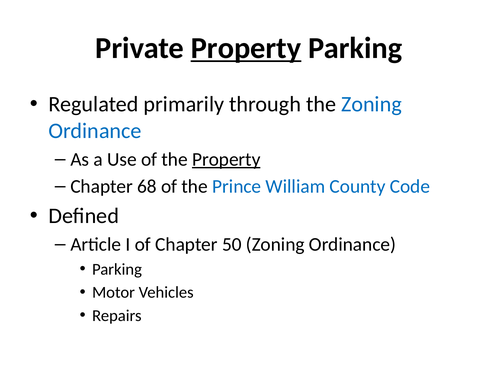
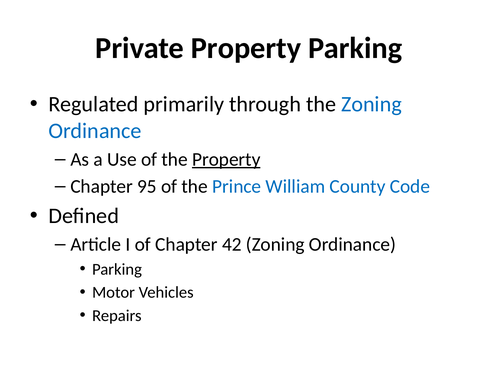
Property underline: present -> none (246, 48)
68: 68 -> 95 (147, 187)
50: 50 -> 42 (232, 245)
